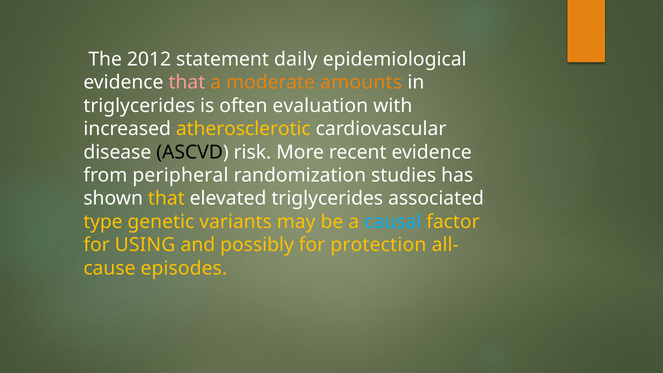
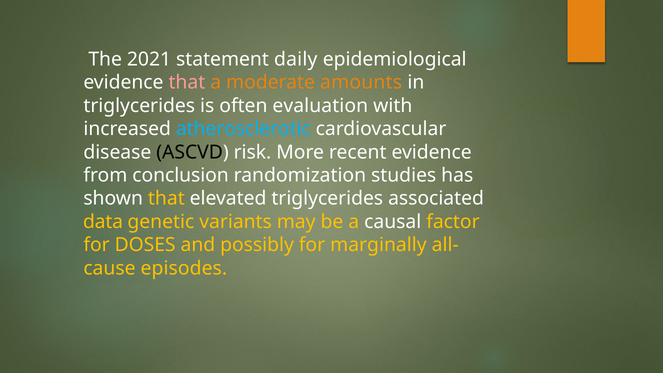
2012: 2012 -> 2021 (149, 59)
atherosclerotic colour: yellow -> light blue (243, 129)
peripheral: peripheral -> conclusion (181, 175)
type: type -> data (103, 222)
causal colour: light blue -> white (393, 222)
USING: USING -> DOSES (145, 245)
protection: protection -> marginally (378, 245)
